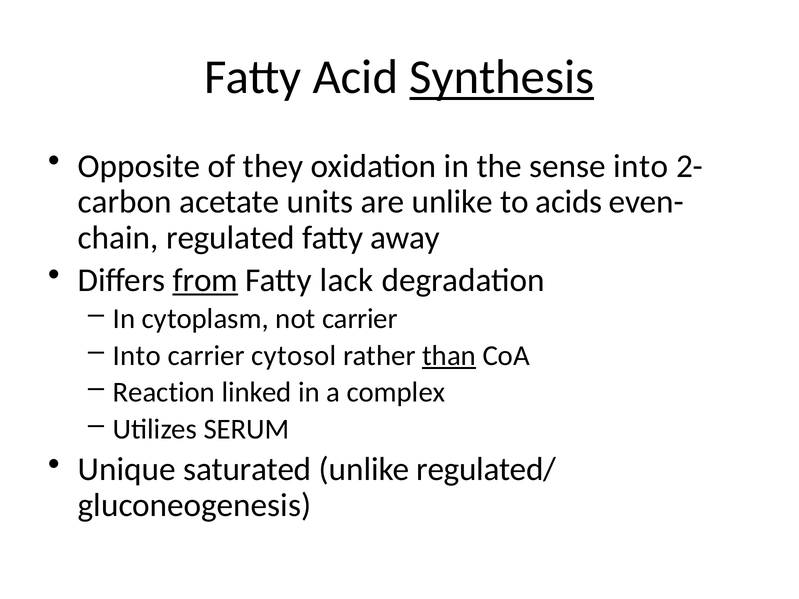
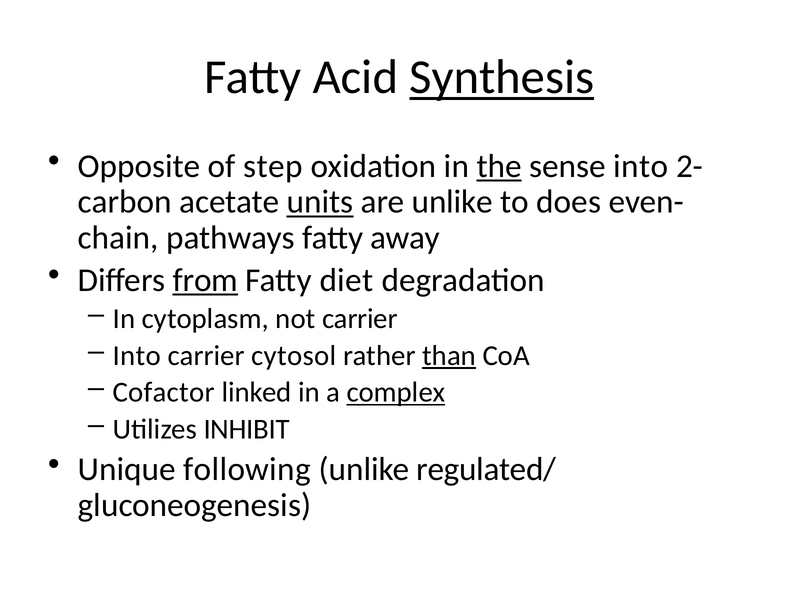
they: they -> step (273, 166)
the underline: none -> present (499, 166)
units underline: none -> present (320, 202)
acids: acids -> does (569, 202)
regulated: regulated -> pathways (231, 238)
lack: lack -> diet (346, 280)
Reaction: Reaction -> Cofactor (164, 392)
complex underline: none -> present (396, 392)
SERUM: SERUM -> INHIBIT (247, 429)
saturated: saturated -> following (247, 470)
